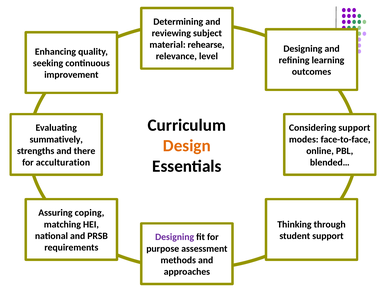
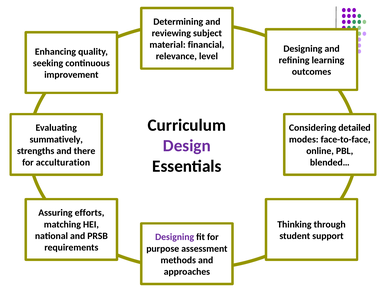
rehearse: rehearse -> financial (206, 45)
Considering support: support -> detailed (354, 128)
Design colour: orange -> purple (187, 146)
coping: coping -> efforts (90, 213)
